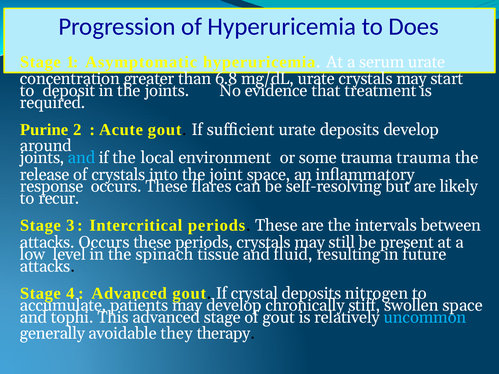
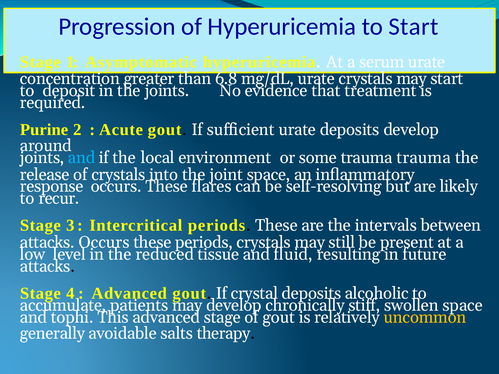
to Does: Does -> Start (413, 27)
spinach: spinach -> reduced (165, 255)
nitrogen: nitrogen -> alcoholic (377, 294)
uncommon colour: light blue -> yellow (425, 318)
they: they -> salts (177, 333)
